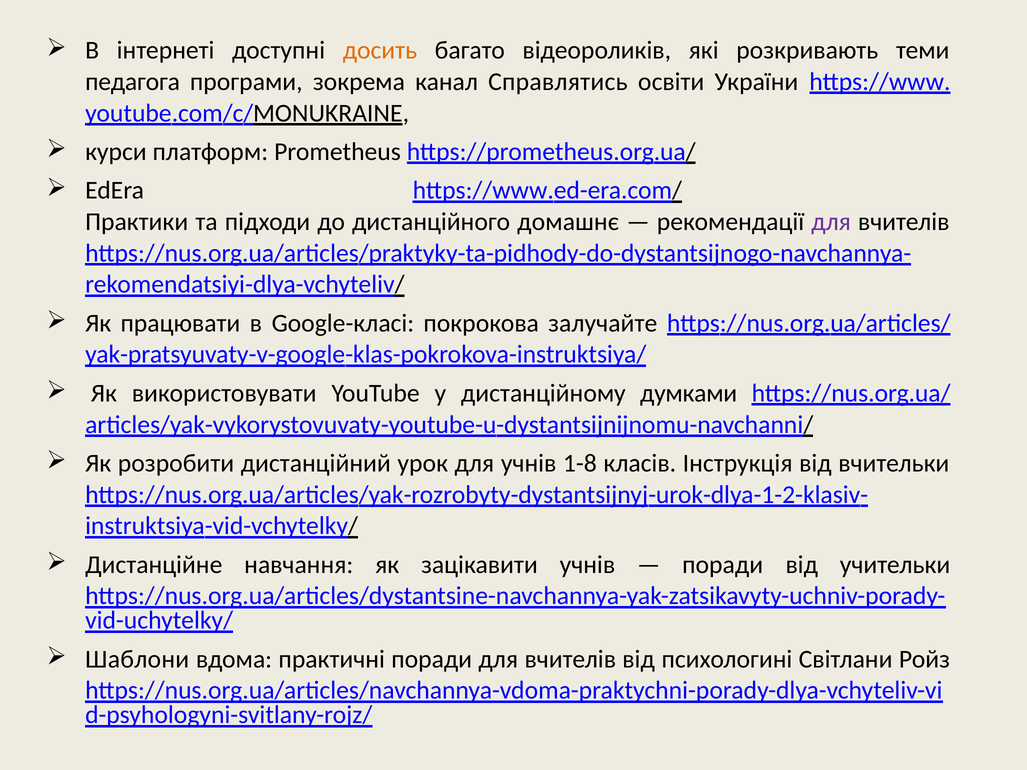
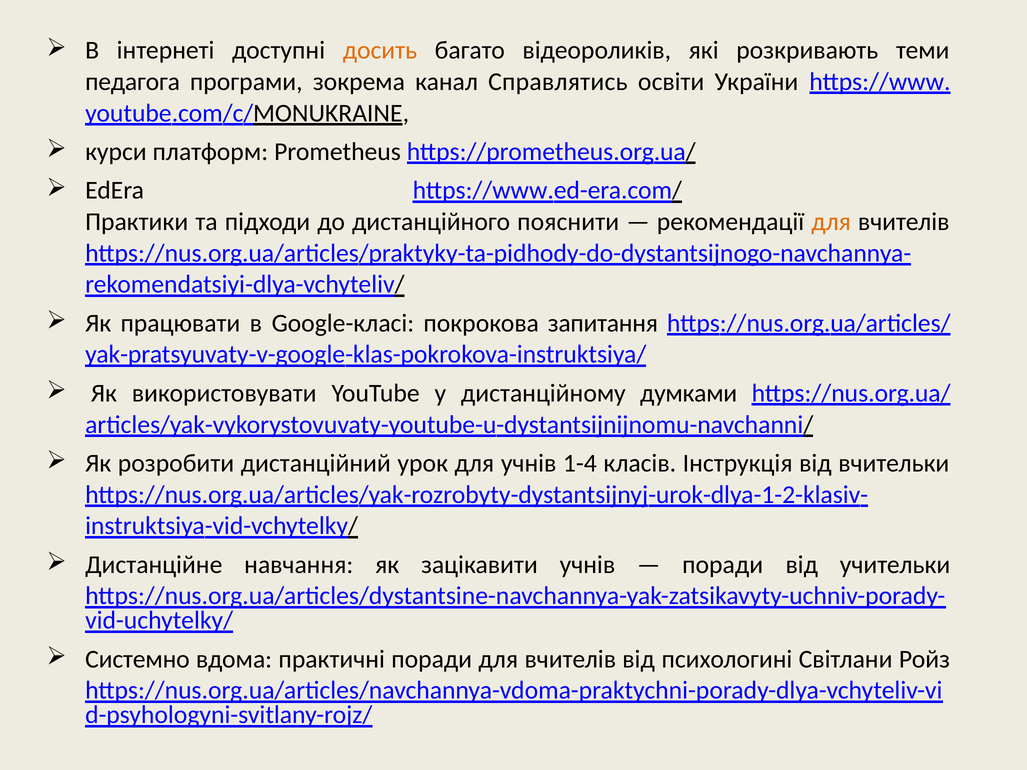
домашнє: домашнє -> пояснити (568, 222)
для colour: purple -> orange (831, 222)
залучайте: залучайте -> запитання (603, 323)
1-8: 1-8 -> 1-4 (580, 463)
Шаблони: Шаблони -> Системно (137, 659)
